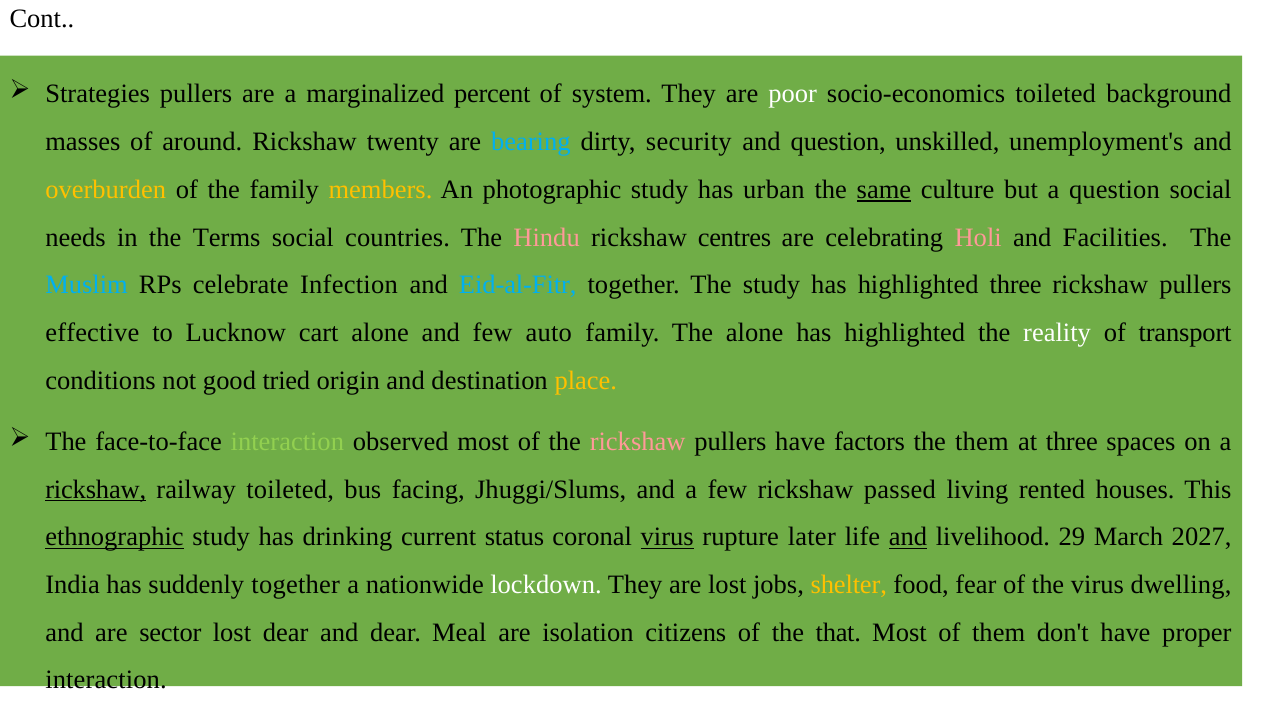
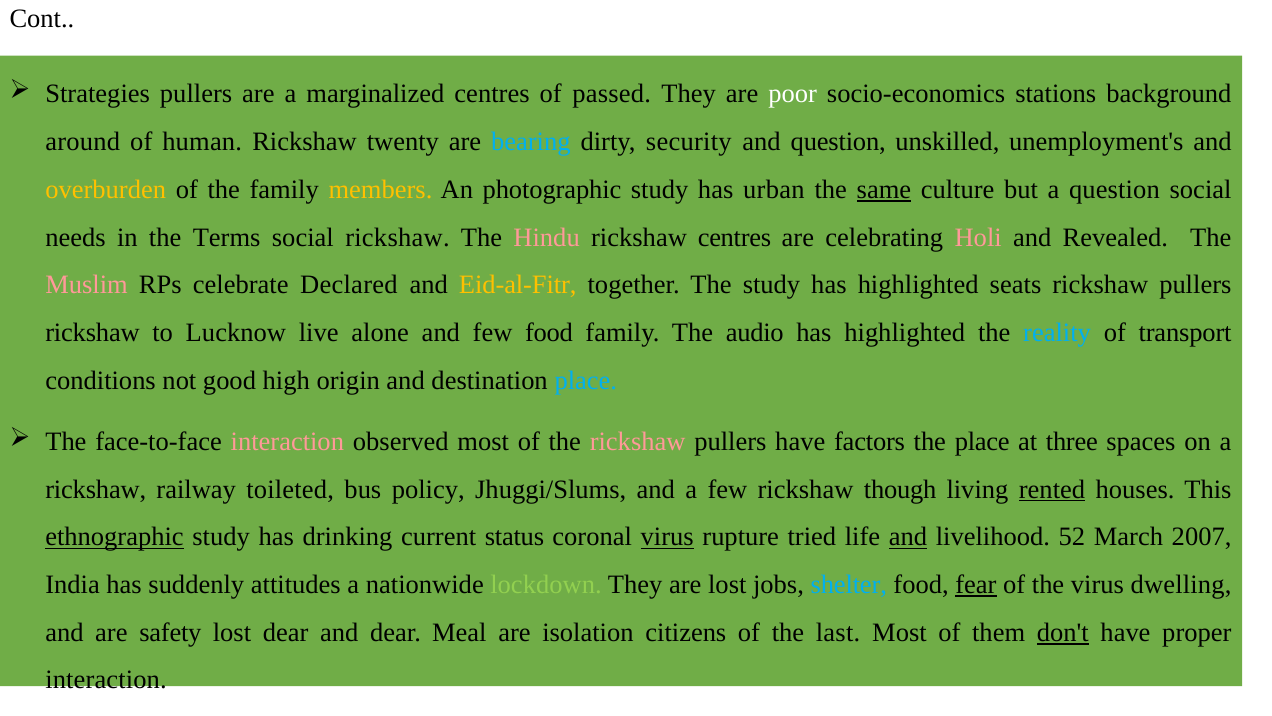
marginalized percent: percent -> centres (492, 94)
system: system -> passed (612, 94)
socio-economics toileted: toileted -> stations (1056, 94)
masses: masses -> around (83, 142)
around: around -> human (202, 142)
social countries: countries -> rickshaw (397, 237)
Facilities: Facilities -> Revealed (1115, 237)
Muslim colour: light blue -> pink (87, 285)
Infection: Infection -> Declared (349, 285)
Eid-al-Fitr colour: light blue -> yellow (518, 285)
highlighted three: three -> seats (1016, 285)
effective: effective -> rickshaw (93, 333)
cart: cart -> live (319, 333)
few auto: auto -> food (549, 333)
The alone: alone -> audio (755, 333)
reality colour: white -> light blue (1057, 333)
tried: tried -> high (286, 380)
place colour: yellow -> light blue (586, 380)
interaction colour: light green -> pink (287, 441)
the them: them -> place (982, 441)
rickshaw underline: present -> none (96, 489)
facing: facing -> policy (428, 489)
passed: passed -> though (900, 489)
rented underline: none -> present (1052, 489)
later: later -> tried (812, 537)
29: 29 -> 52 (1072, 537)
2027: 2027 -> 2007 (1202, 537)
suddenly together: together -> attitudes (296, 584)
lockdown colour: white -> light green (546, 584)
shelter colour: yellow -> light blue (849, 584)
fear underline: none -> present (976, 584)
sector: sector -> safety (170, 632)
that: that -> last (838, 632)
don't underline: none -> present (1063, 632)
